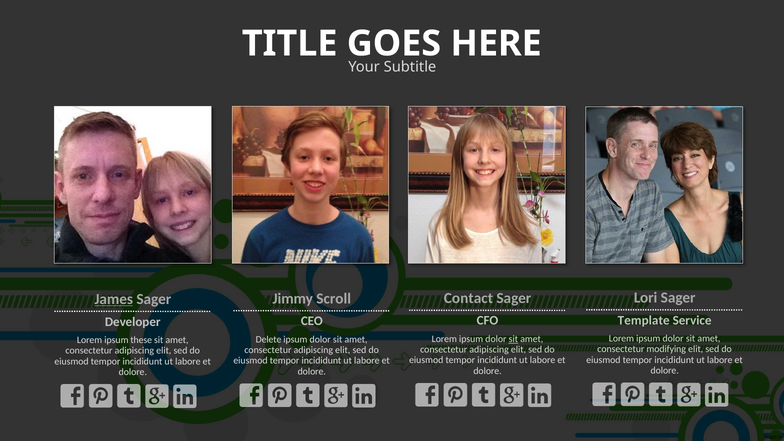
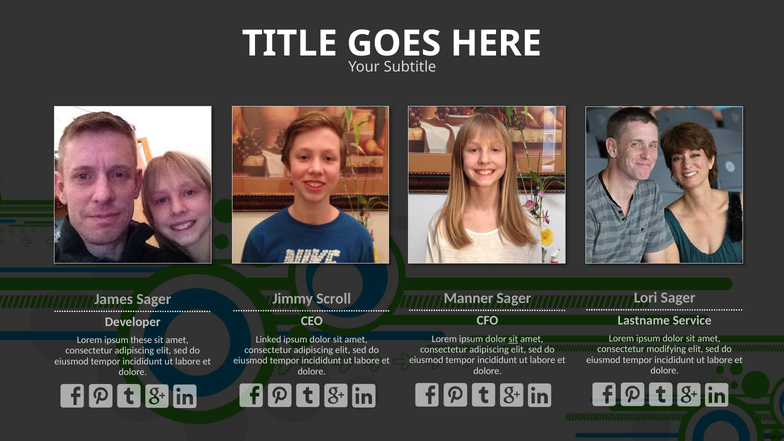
Contact: Contact -> Manner (469, 298)
James underline: present -> none (114, 299)
Template: Template -> Lastname (644, 320)
Delete: Delete -> Linked (269, 340)
